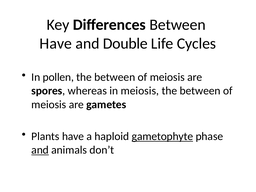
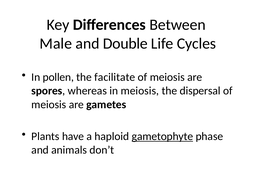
Have: Have -> Male (56, 44)
between: between -> facilitate (115, 77)
between: between -> dispersal (200, 91)
and underline: present -> none (40, 150)
